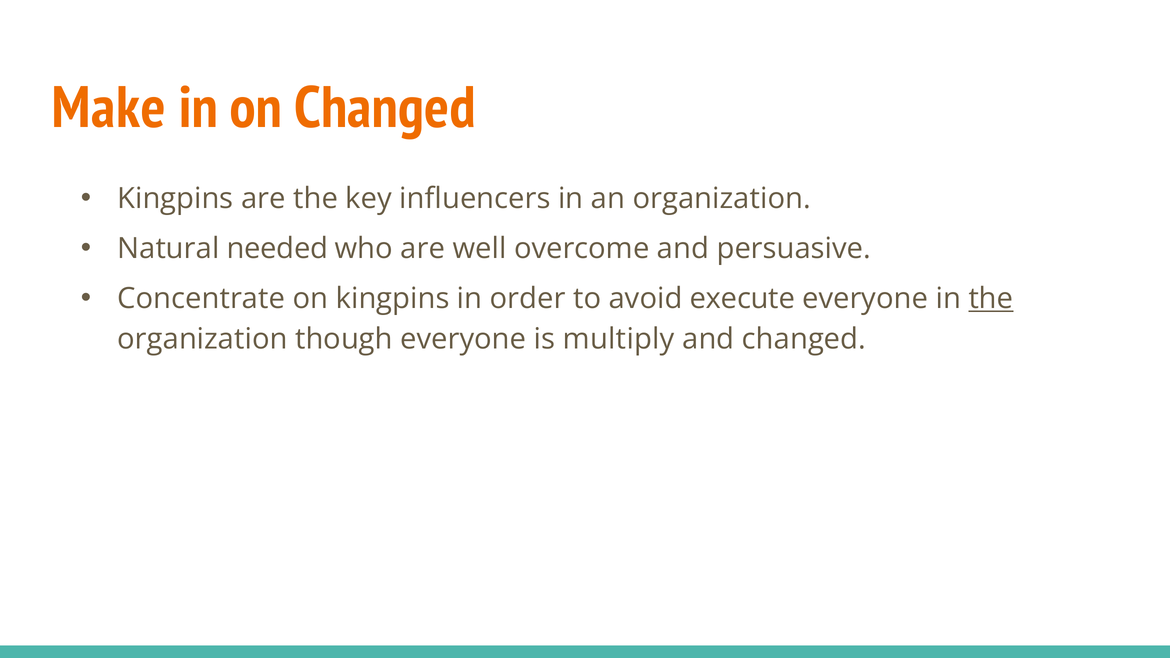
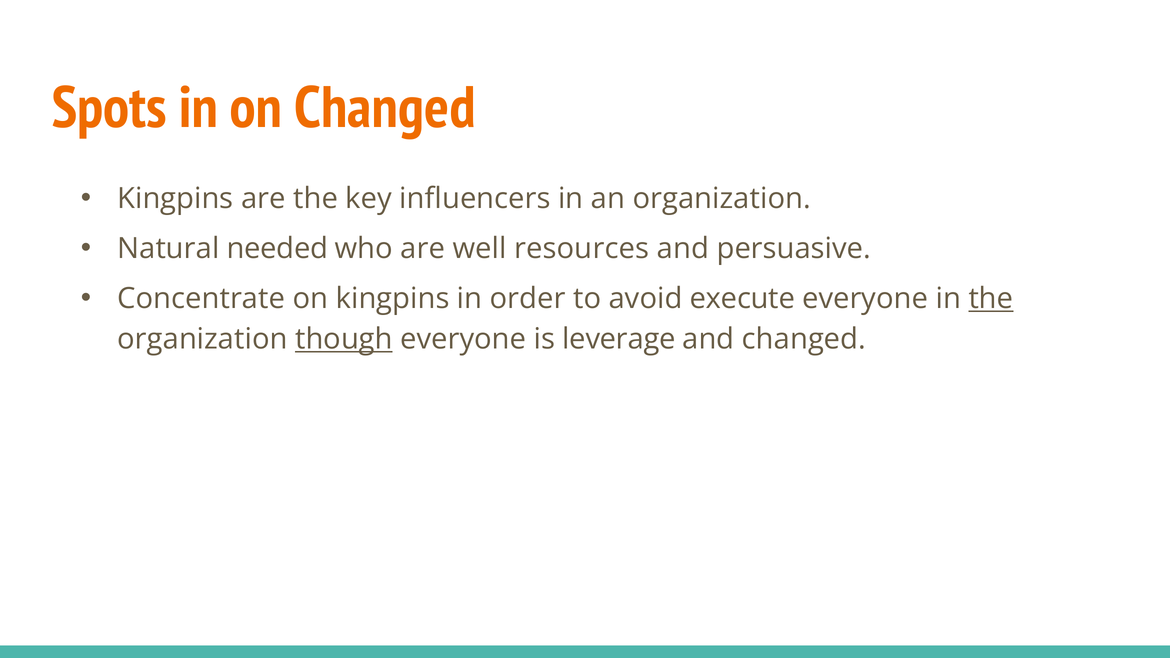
Make: Make -> Spots (109, 108)
overcome: overcome -> resources (582, 249)
though underline: none -> present (344, 339)
multiply: multiply -> leverage (619, 339)
